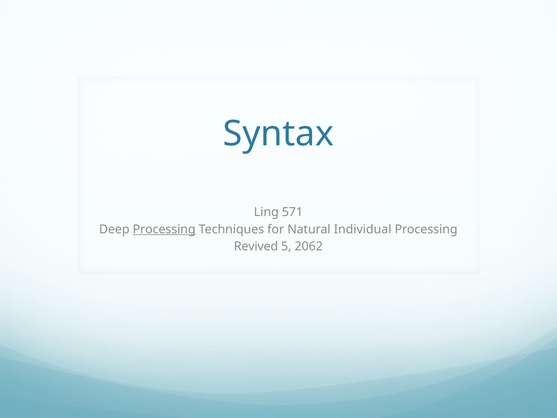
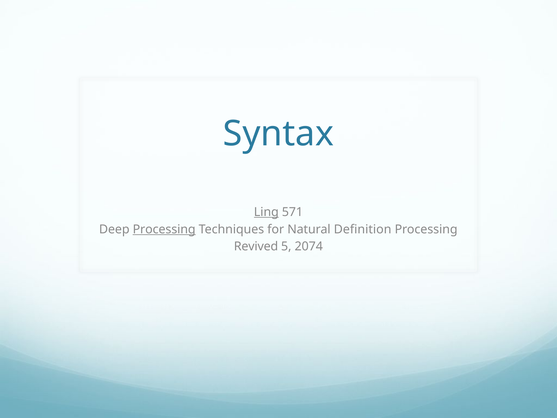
Ling underline: none -> present (266, 212)
Individual: Individual -> Definition (363, 229)
2062: 2062 -> 2074 (309, 246)
